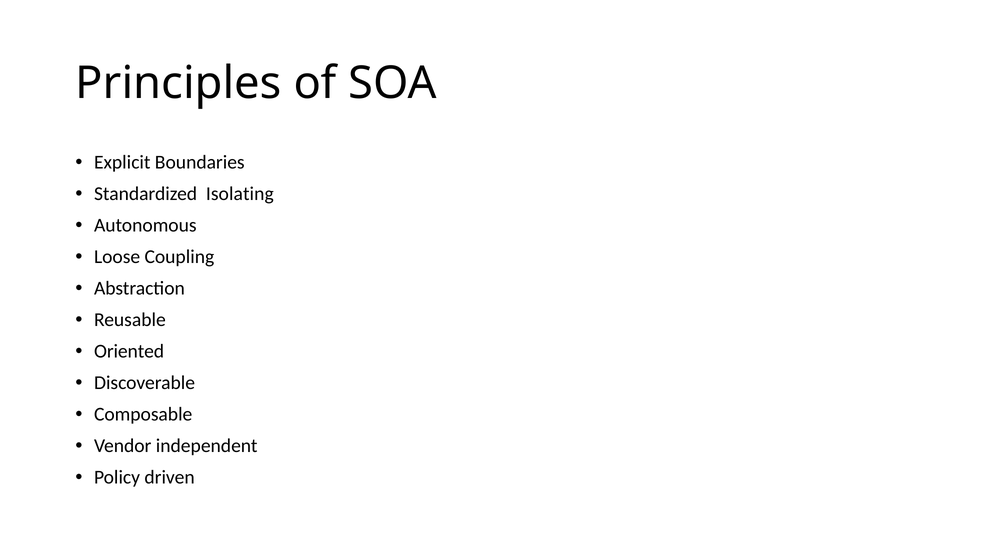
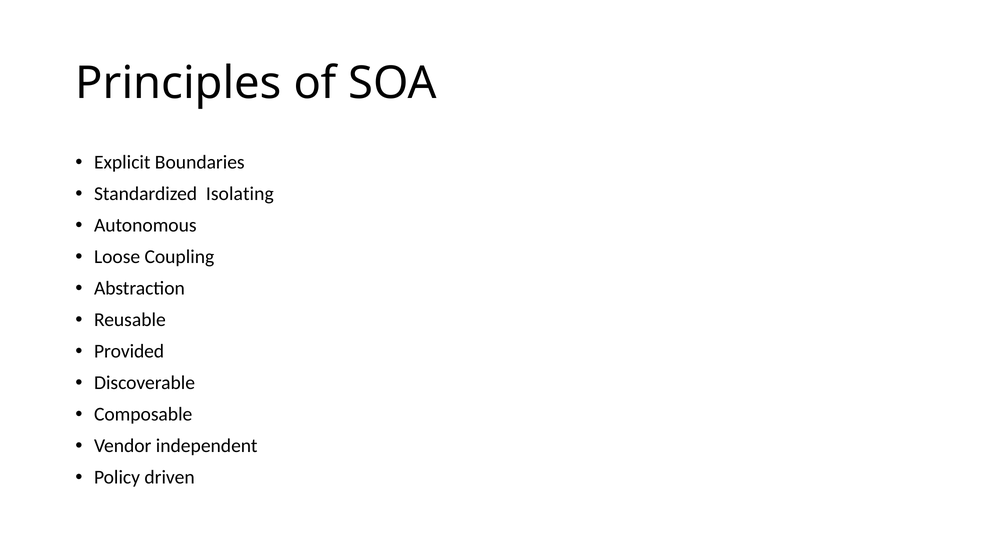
Oriented: Oriented -> Provided (129, 351)
